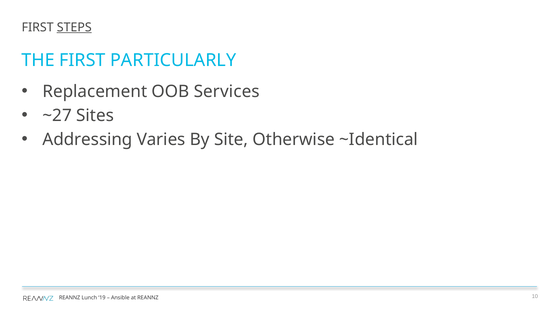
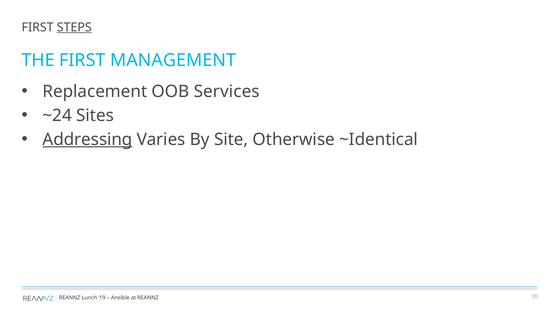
PARTICULARLY: PARTICULARLY -> MANAGEMENT (173, 60)
~27: ~27 -> ~24 (57, 115)
Addressing underline: none -> present (88, 139)
